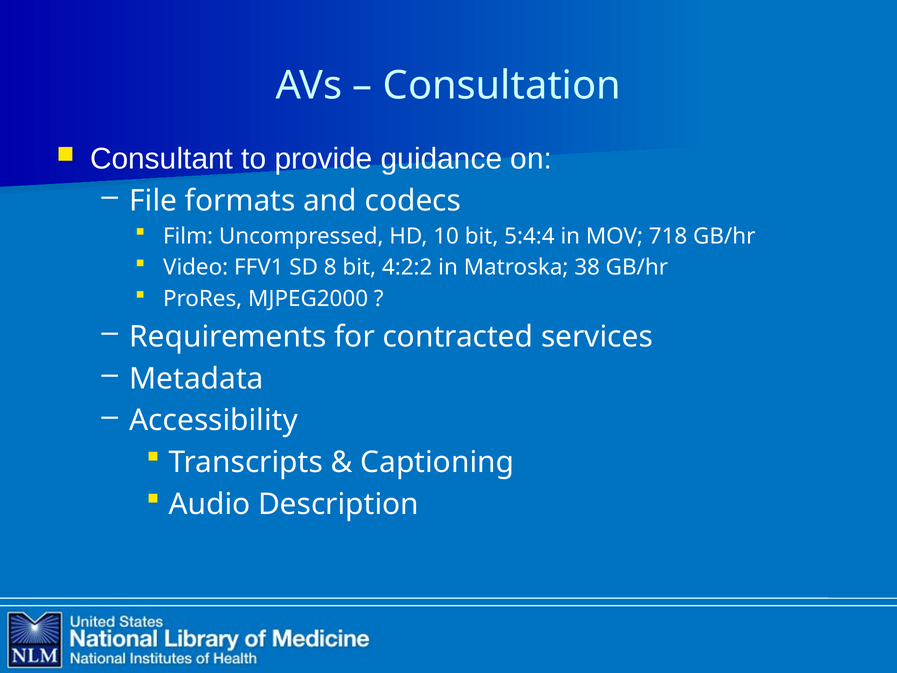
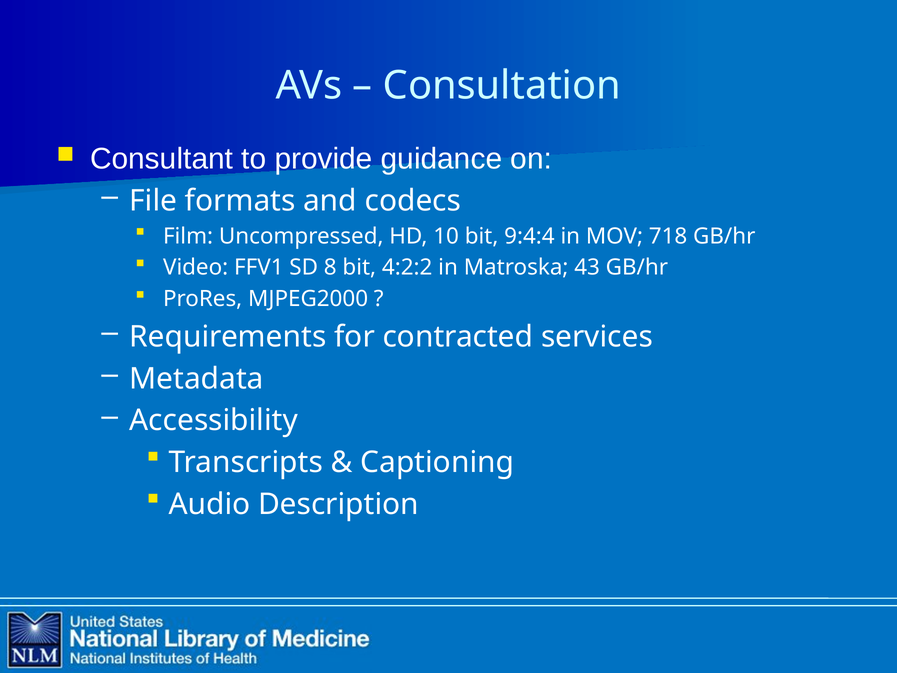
5:4:4: 5:4:4 -> 9:4:4 (529, 236)
38: 38 -> 43 (587, 267)
